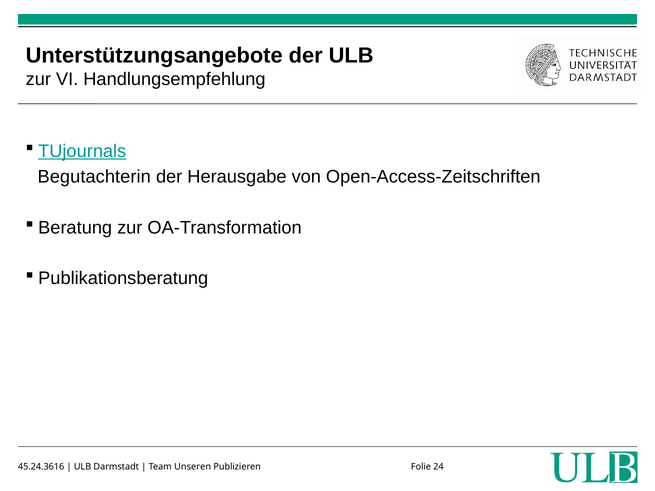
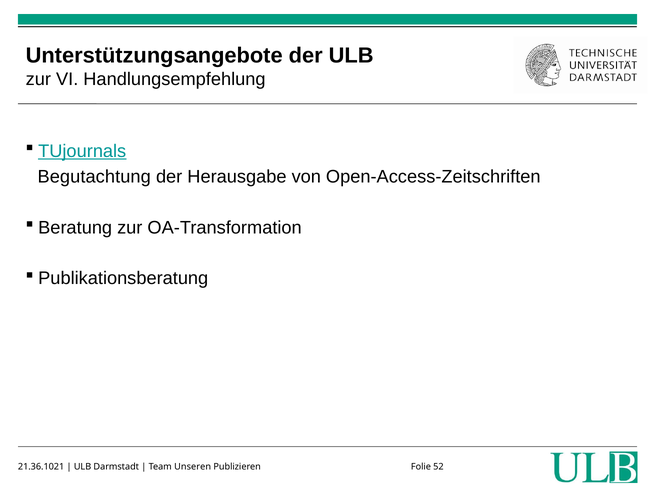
Begutachterin: Begutachterin -> Begutachtung (94, 177)
45.24.3616: 45.24.3616 -> 21.36.1021 (41, 467)
24: 24 -> 52 (438, 467)
